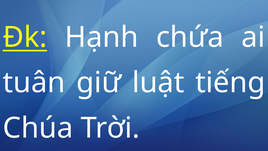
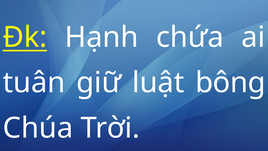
tiếng: tiếng -> bông (230, 83)
